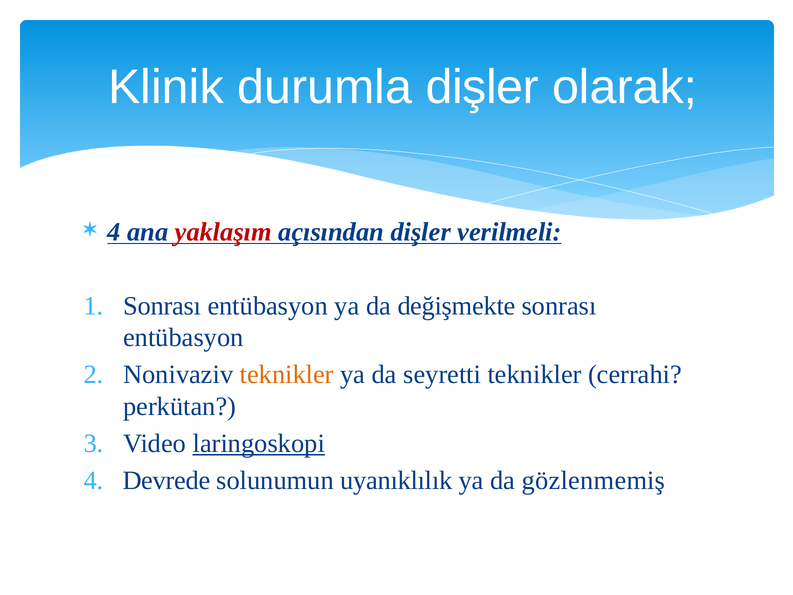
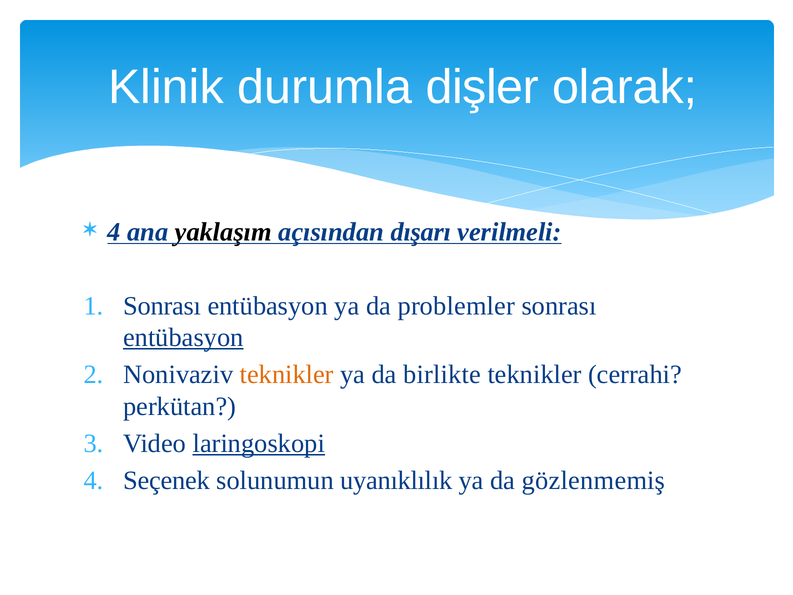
yaklaşım colour: red -> black (223, 232)
açısından dişler: dişler -> dışarı (421, 232)
değişmekte: değişmekte -> problemler (456, 306)
entübasyon underline: none -> present (183, 337)
seyretti: seyretti -> birlikte (442, 374)
Devrede: Devrede -> Seçenek (167, 480)
